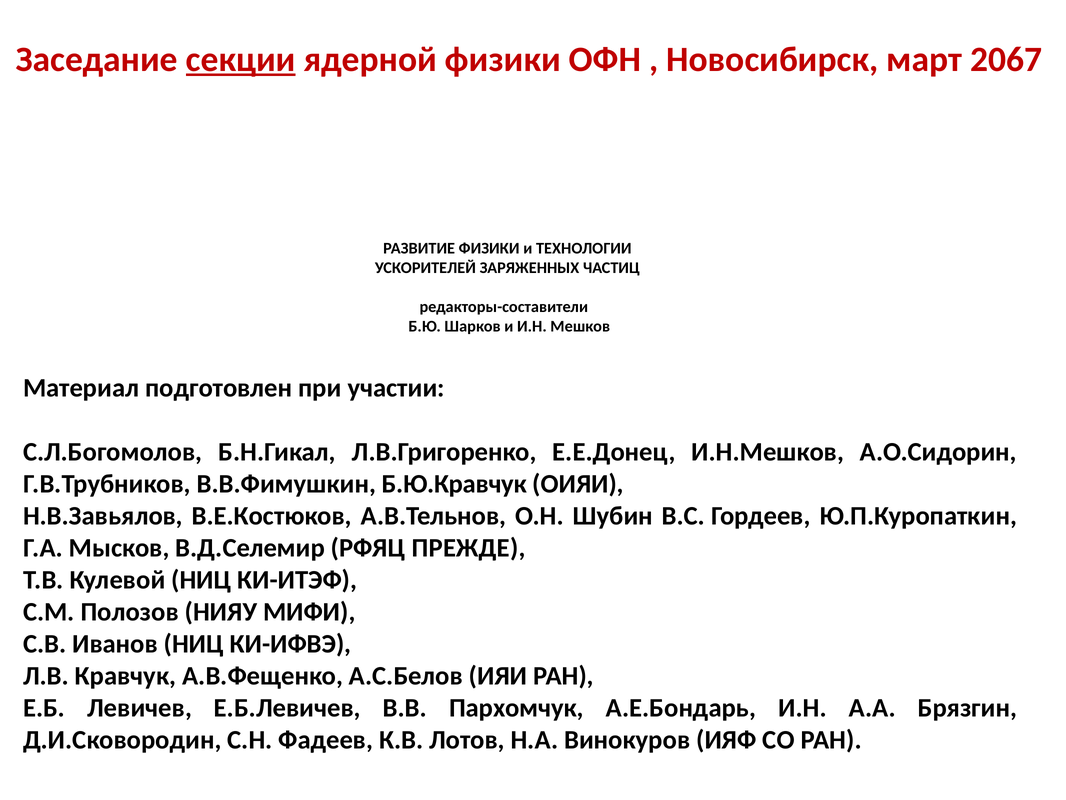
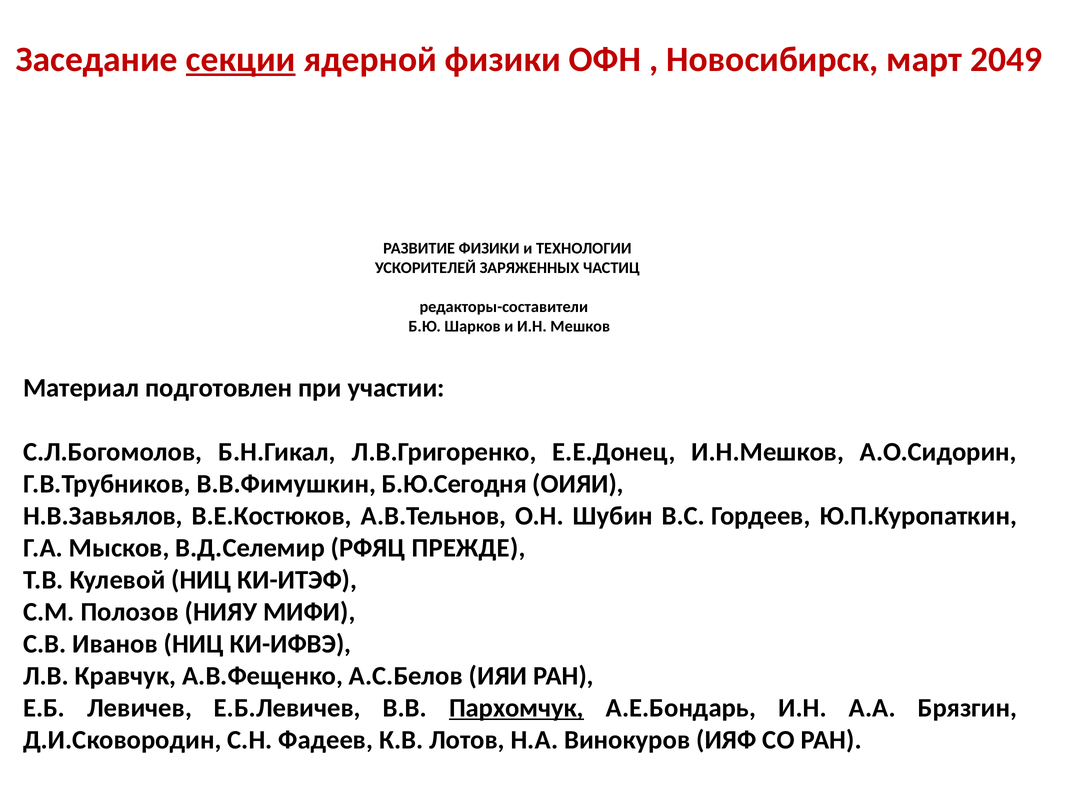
2067: 2067 -> 2049 (1006, 59)
Б.Ю.Кравчук: Б.Ю.Кравчук -> Б.Ю.Сегодня (454, 484)
Пархомчук underline: none -> present (516, 707)
